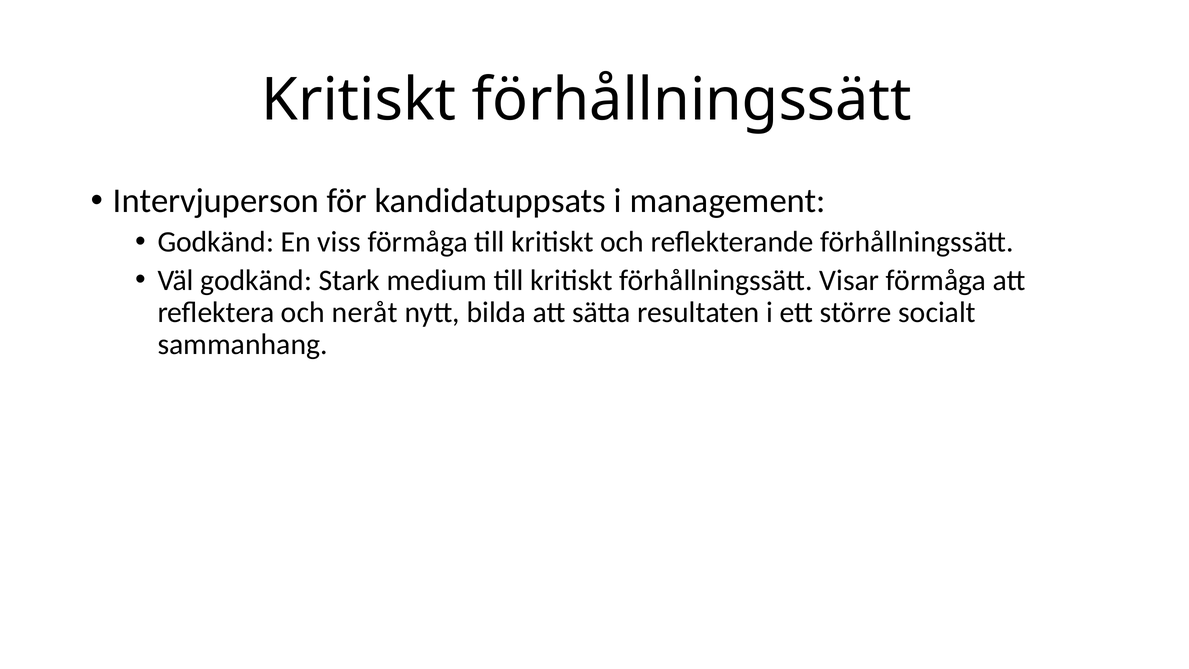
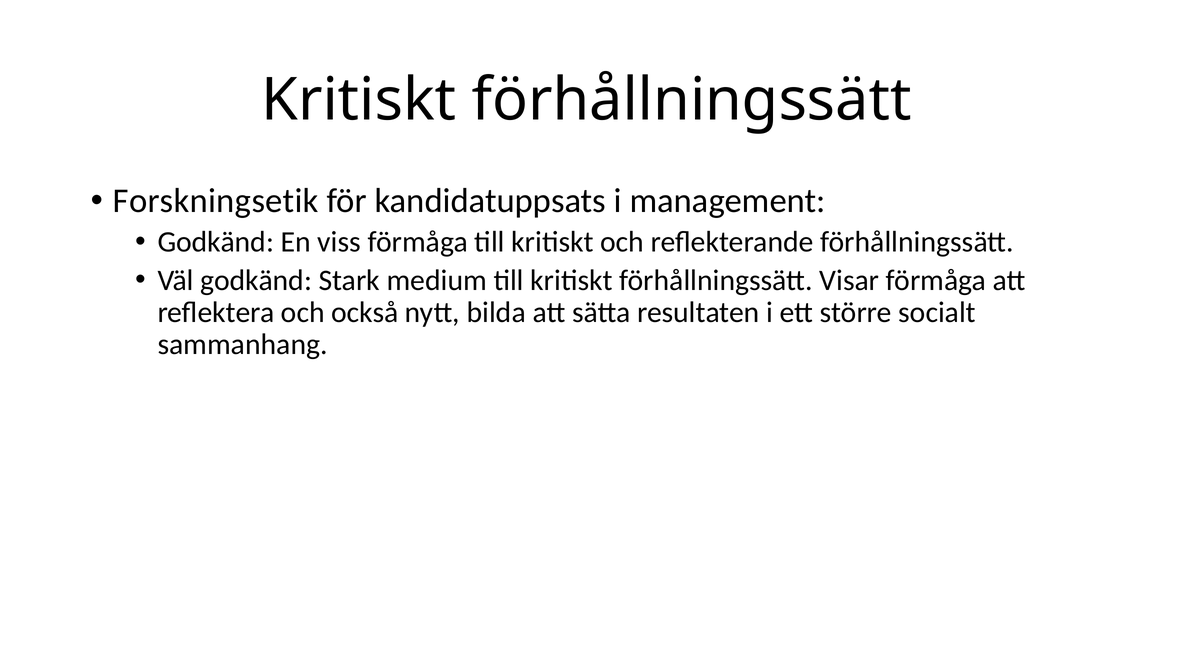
Intervjuperson: Intervjuperson -> Forskningsetik (216, 201)
neråt: neråt -> också (365, 312)
